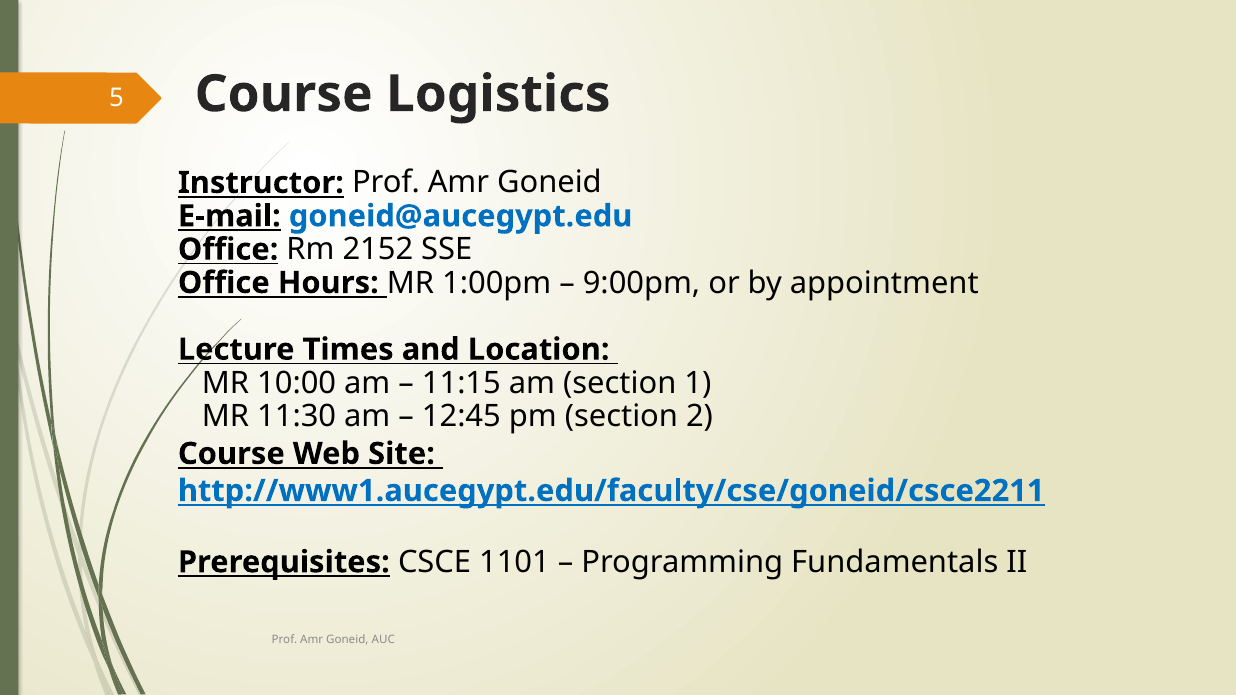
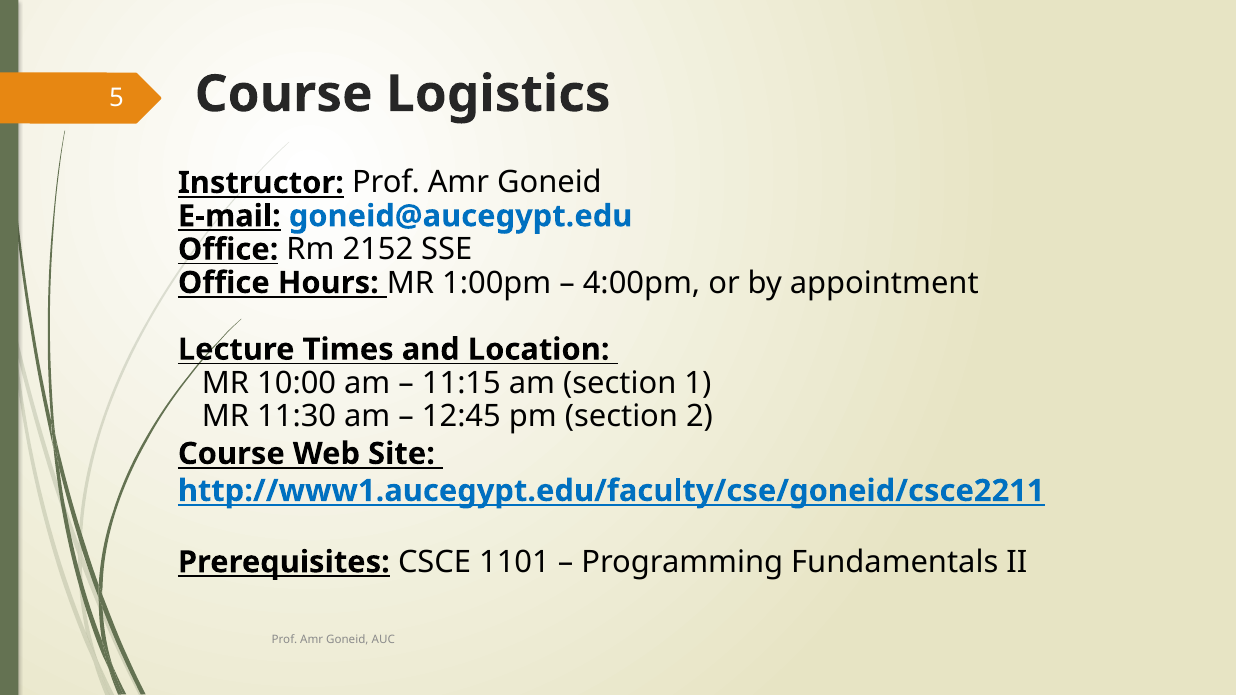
9:00pm: 9:00pm -> 4:00pm (642, 283)
